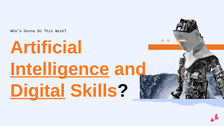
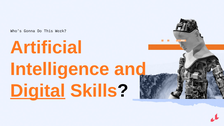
Intelligence underline: present -> none (60, 69)
